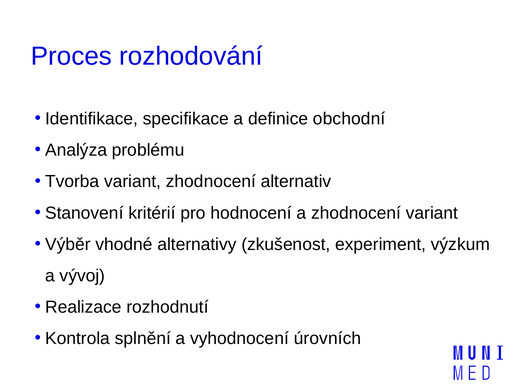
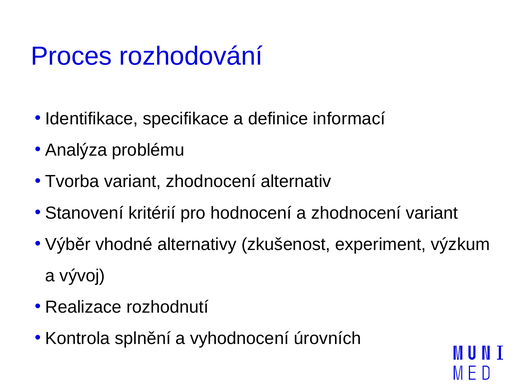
obchodní: obchodní -> informací (349, 119)
